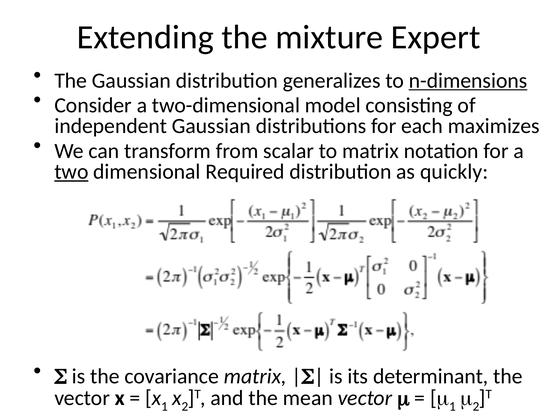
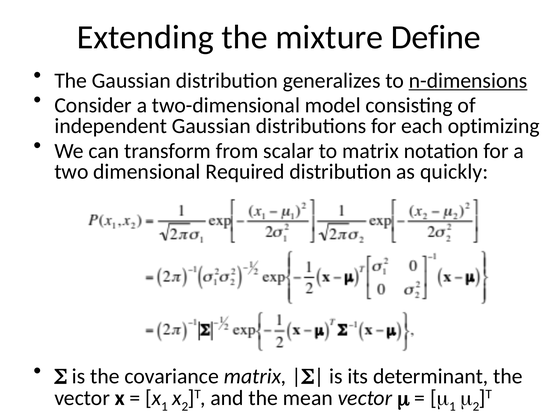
Expert: Expert -> Define (436, 37)
maximizes: maximizes -> optimizing (494, 126)
two underline: present -> none (71, 172)
